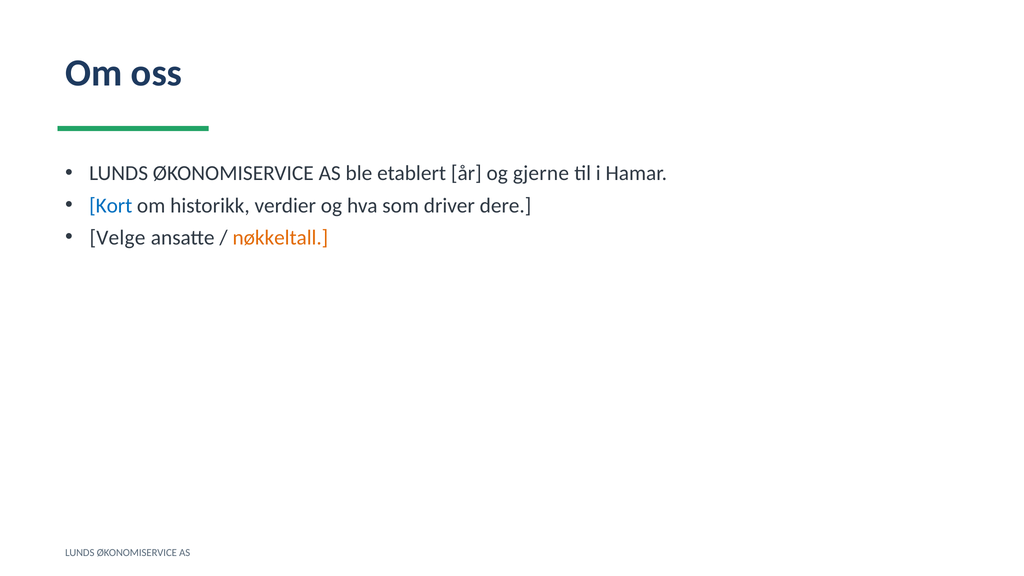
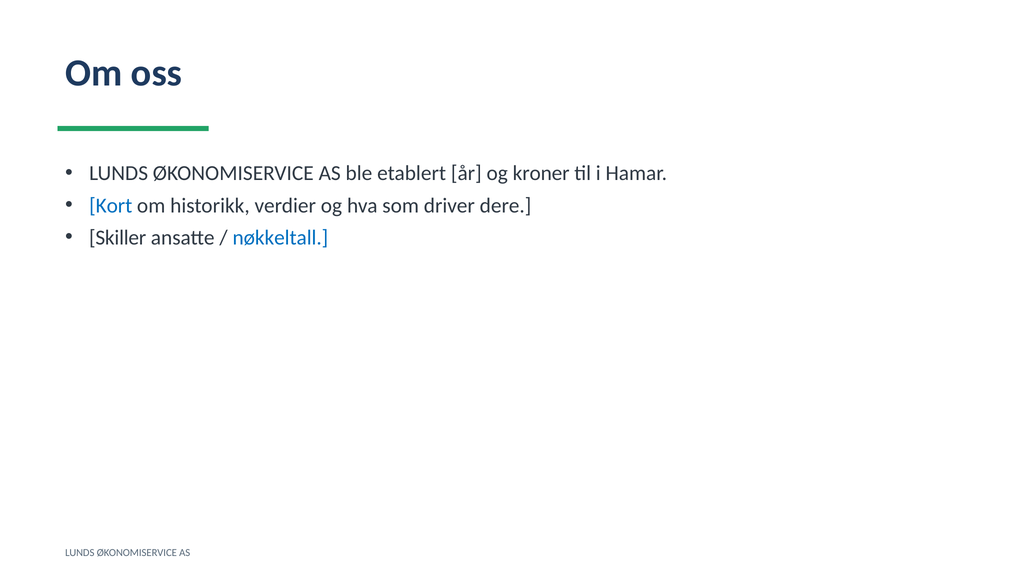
gjerne: gjerne -> kroner (541, 173)
Velge: Velge -> Skiller (118, 237)
nøkkeltall colour: orange -> blue (280, 237)
